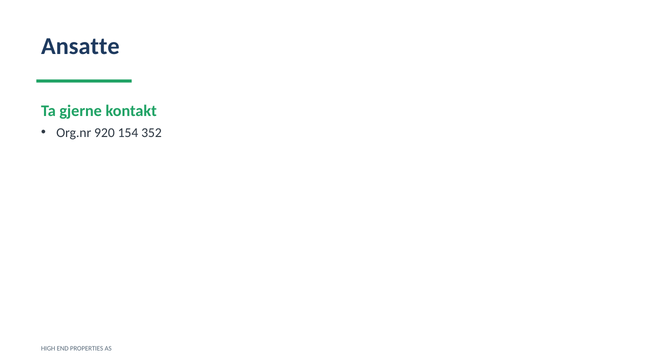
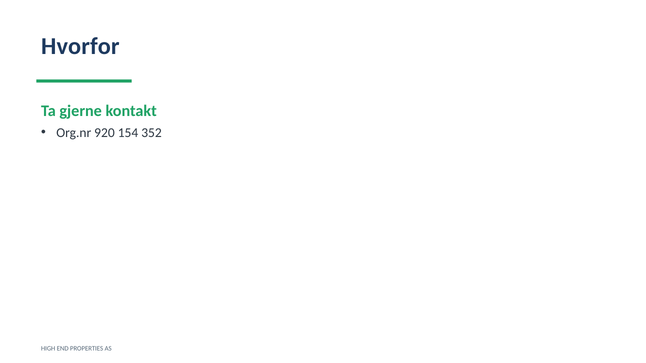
Ansatte: Ansatte -> Hvorfor (80, 46)
